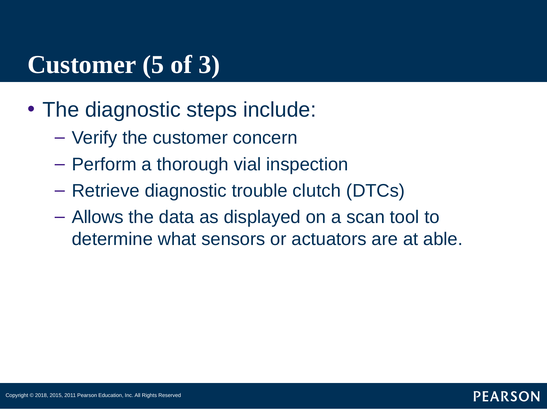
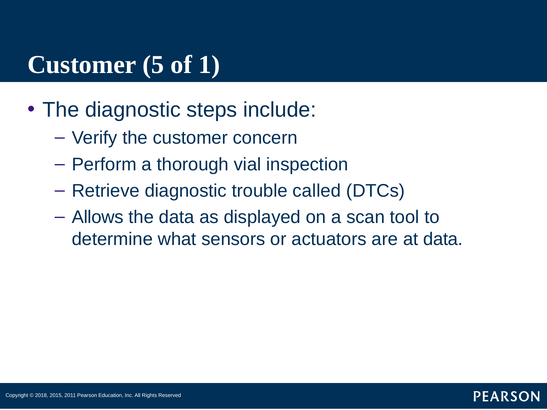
3: 3 -> 1 (209, 65)
clutch: clutch -> called (317, 191)
at able: able -> data (443, 239)
